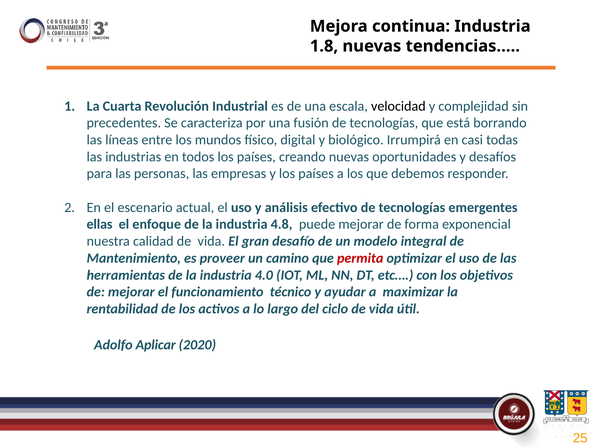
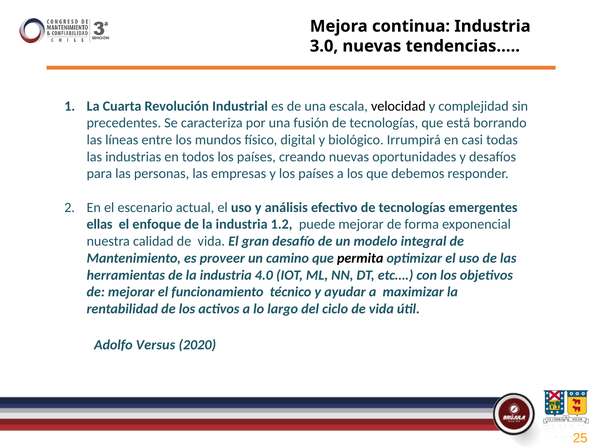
1.8: 1.8 -> 3.0 (324, 46)
4.8: 4.8 -> 1.2 (282, 224)
permita colour: red -> black (360, 258)
Aplicar: Aplicar -> Versus (156, 345)
